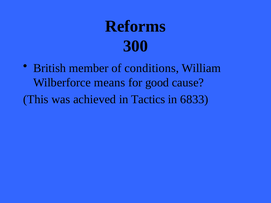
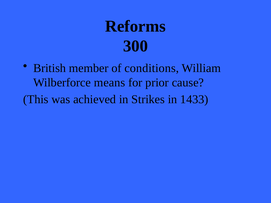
good: good -> prior (157, 83)
Tactics: Tactics -> Strikes (148, 99)
6833: 6833 -> 1433 (194, 99)
